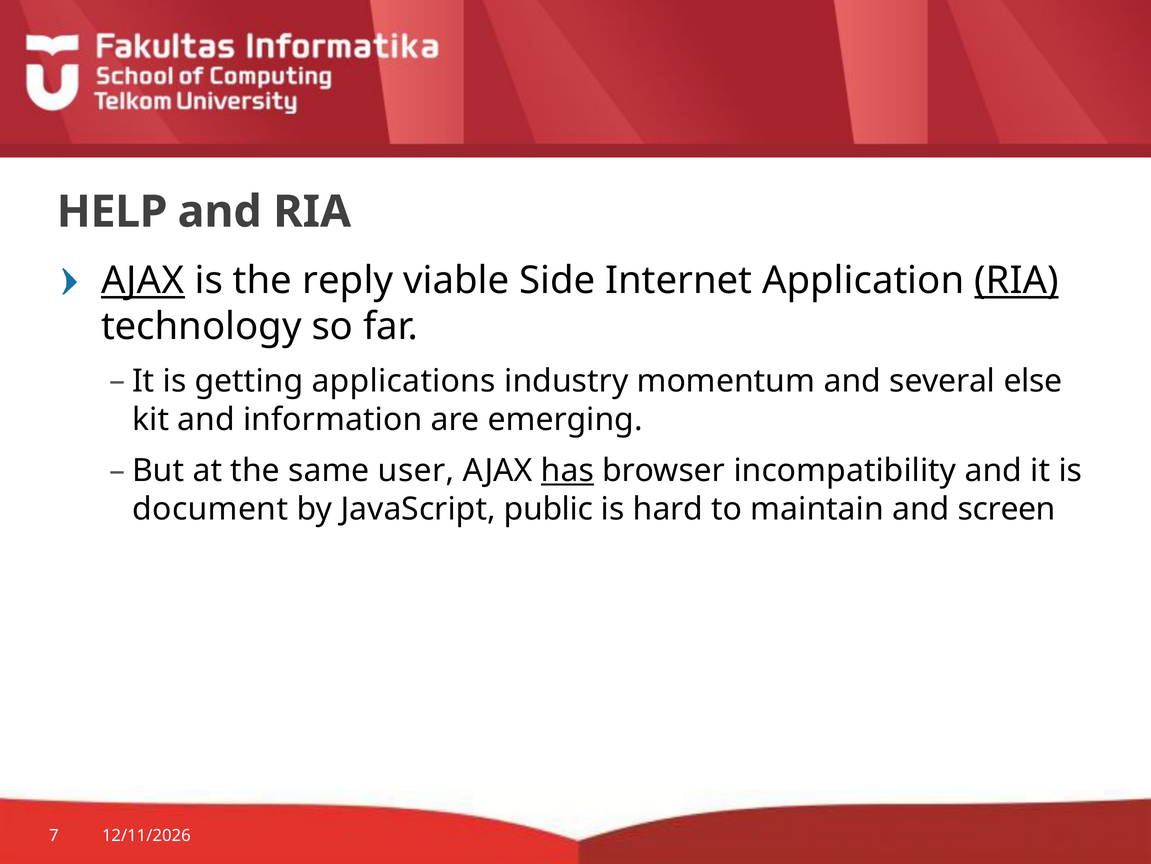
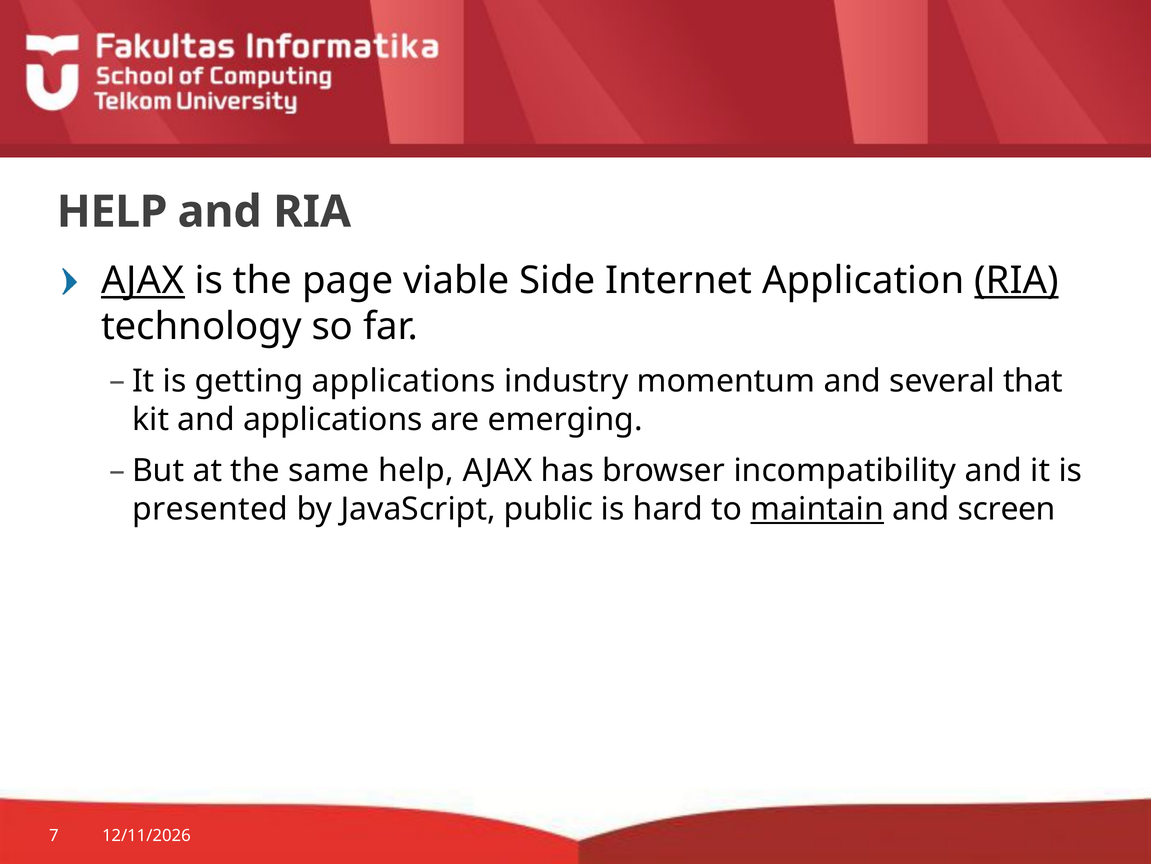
reply: reply -> page (348, 280)
else: else -> that (1033, 381)
and information: information -> applications (333, 419)
same user: user -> help (416, 471)
has underline: present -> none (567, 471)
document: document -> presented (210, 509)
maintain underline: none -> present (817, 509)
